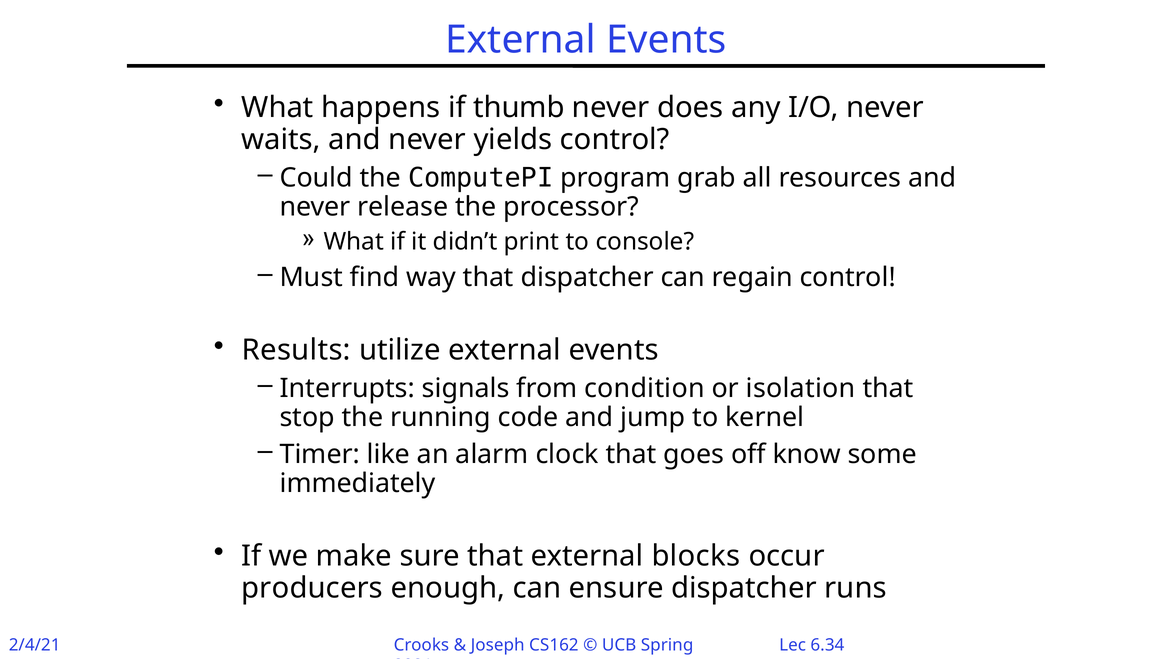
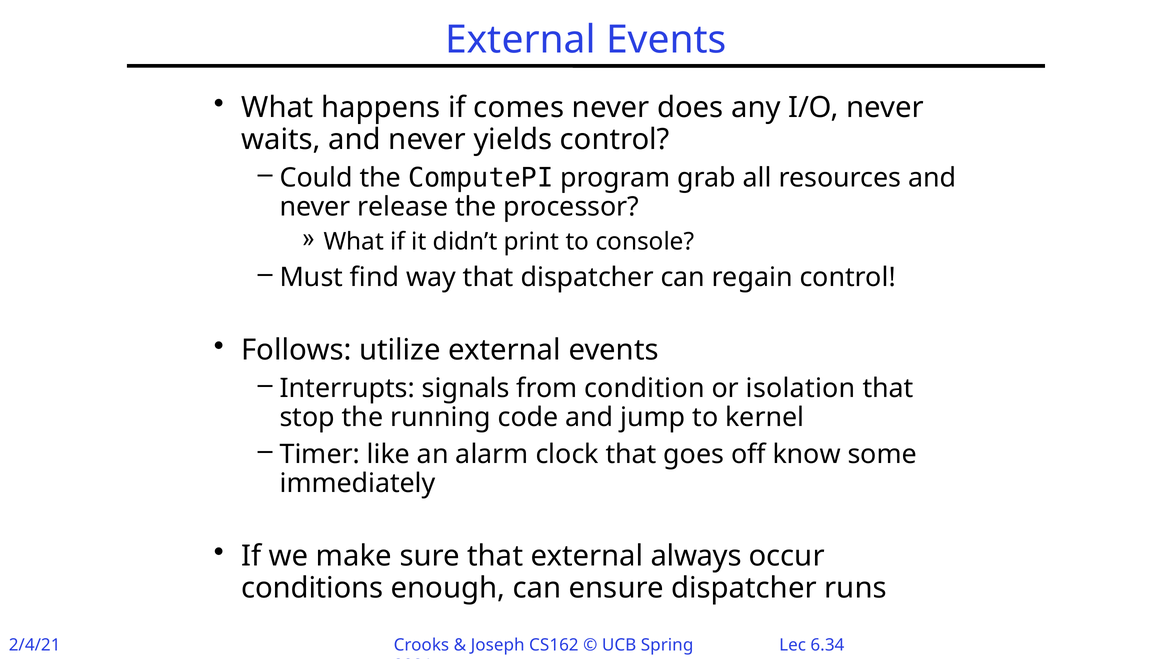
thumb: thumb -> comes (519, 108)
Results: Results -> Follows (296, 350)
blocks: blocks -> always (696, 557)
producers: producers -> conditions (312, 588)
